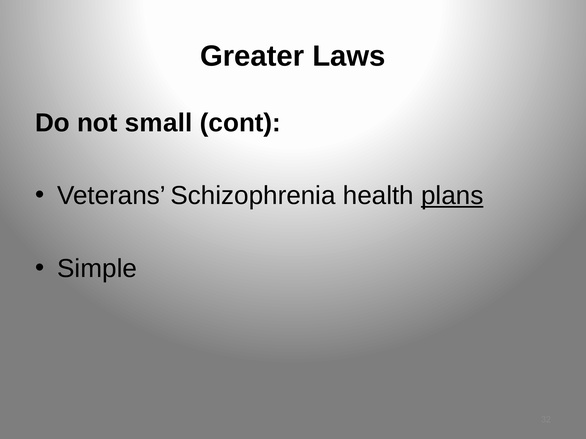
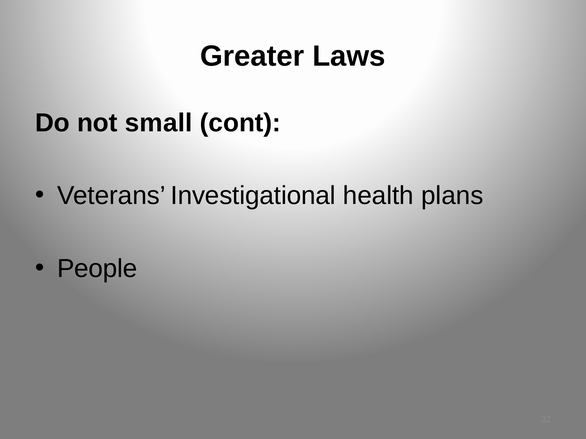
Schizophrenia: Schizophrenia -> Investigational (253, 196)
plans underline: present -> none (452, 196)
Simple: Simple -> People (97, 269)
